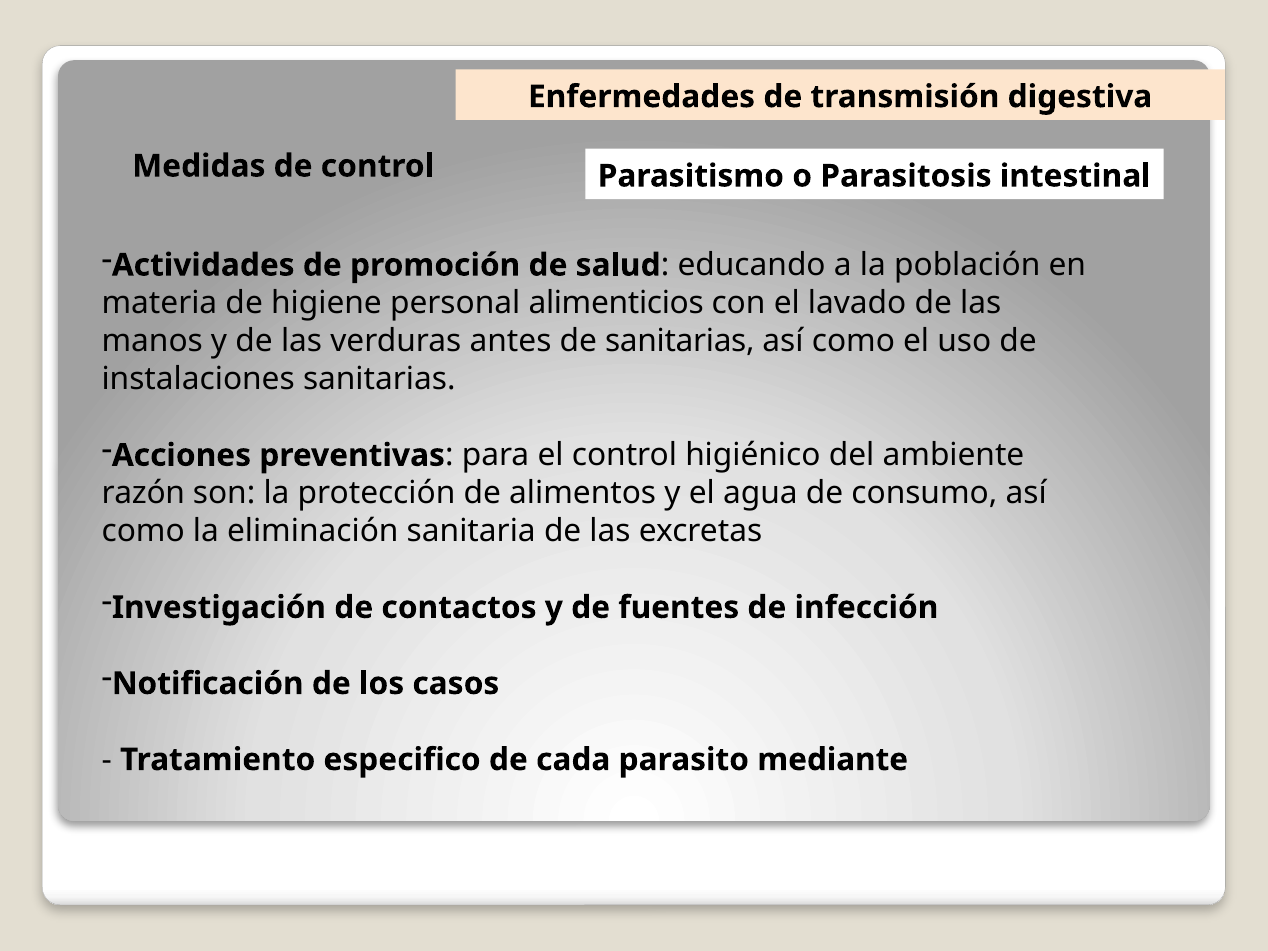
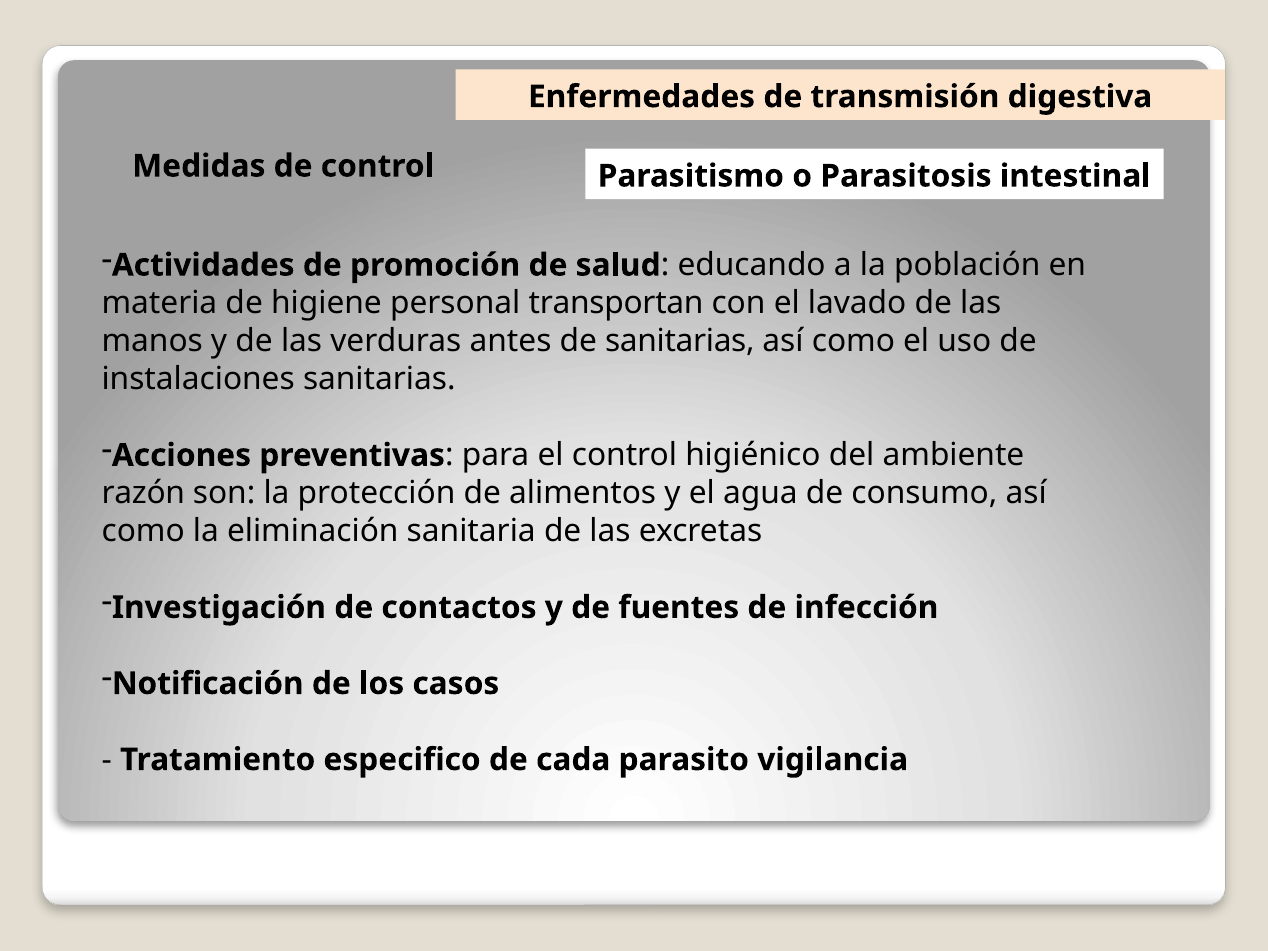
alimenticios: alimenticios -> transportan (616, 303)
mediante: mediante -> vigilancia (833, 760)
